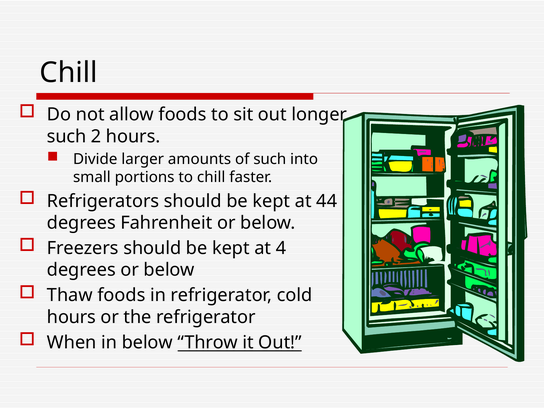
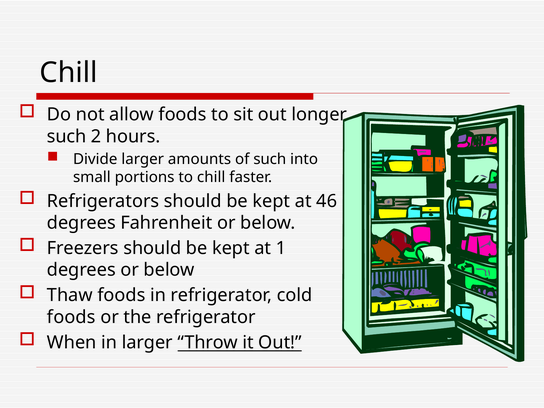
44: 44 -> 46 (327, 201)
4: 4 -> 1 (281, 248)
hours: hours -> foods (71, 317)
in below: below -> larger (147, 342)
